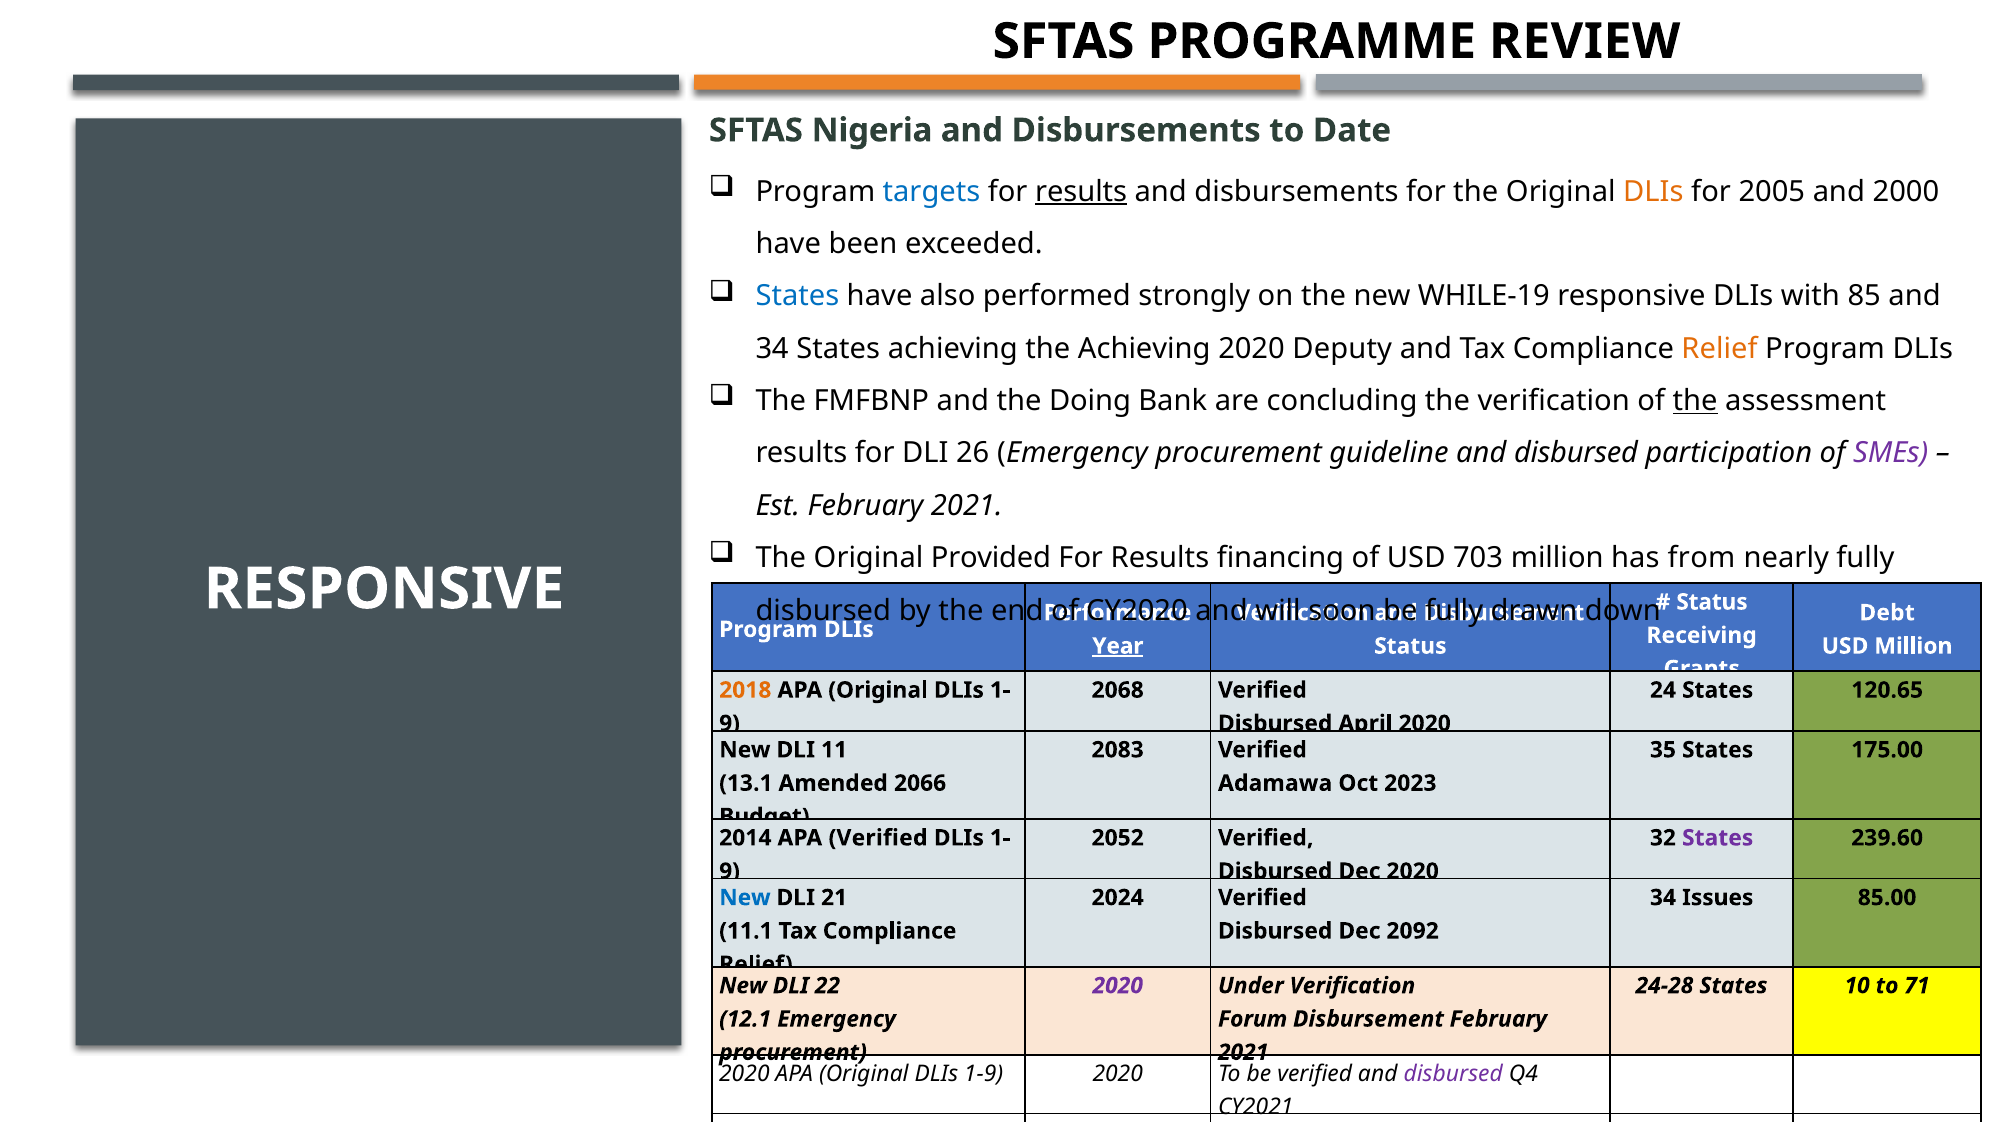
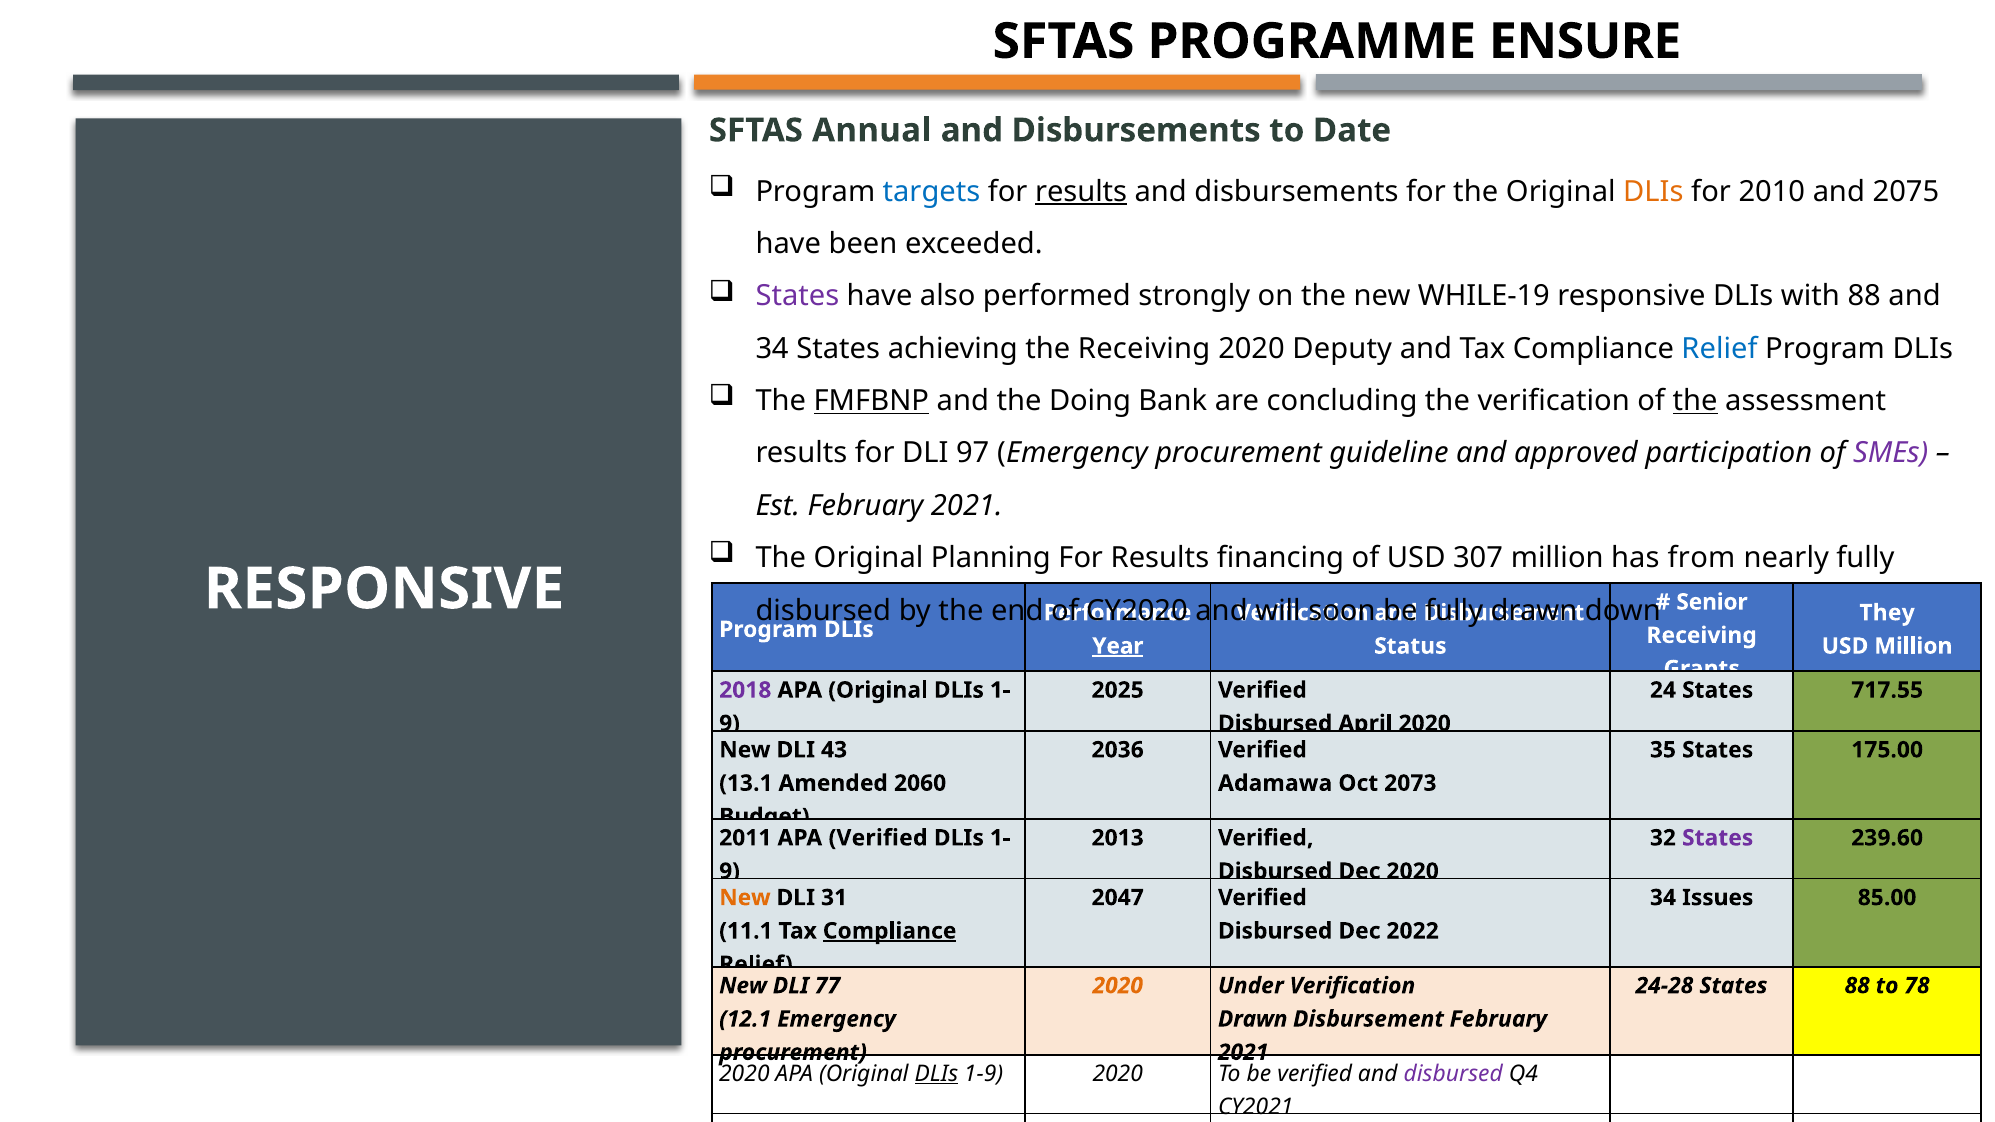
REVIEW: REVIEW -> ENSURE (1585, 41)
Nigeria: Nigeria -> Annual (872, 130)
2005: 2005 -> 2010 (1772, 192)
2000: 2000 -> 2075 (1906, 192)
States colour: blue -> purple (797, 296)
with 85: 85 -> 88 (1864, 296)
the Achieving: Achieving -> Receiving (1144, 349)
Relief colour: orange -> blue (1720, 349)
FMFBNP underline: none -> present (871, 401)
26: 26 -> 97 (973, 453)
guideline and disbursed: disbursed -> approved (1576, 453)
Provided: Provided -> Planning (991, 558)
703: 703 -> 307 (1478, 558)
Status: Status -> Senior (1712, 602)
Debt: Debt -> They (1887, 613)
2018 colour: orange -> purple (745, 690)
2068: 2068 -> 2025 (1118, 690)
120.65: 120.65 -> 717.55 (1887, 690)
11: 11 -> 43 (834, 750)
2083: 2083 -> 2036 (1118, 750)
2066: 2066 -> 2060 (920, 783)
2023: 2023 -> 2073 (1410, 783)
2014: 2014 -> 2011 (745, 838)
2052: 2052 -> 2013 (1118, 838)
New colour: blue -> orange (745, 898)
21: 21 -> 31 (834, 898)
2024: 2024 -> 2047 (1118, 898)
Compliance underline: none -> present (890, 931)
2092: 2092 -> 2022 (1413, 931)
22: 22 -> 77 (827, 986)
2020 colour: purple -> orange (1118, 986)
States 10: 10 -> 88 (1857, 986)
71: 71 -> 78 (1917, 986)
Forum: Forum -> Drawn (1253, 1019)
DLIs underline: none -> present (936, 1074)
